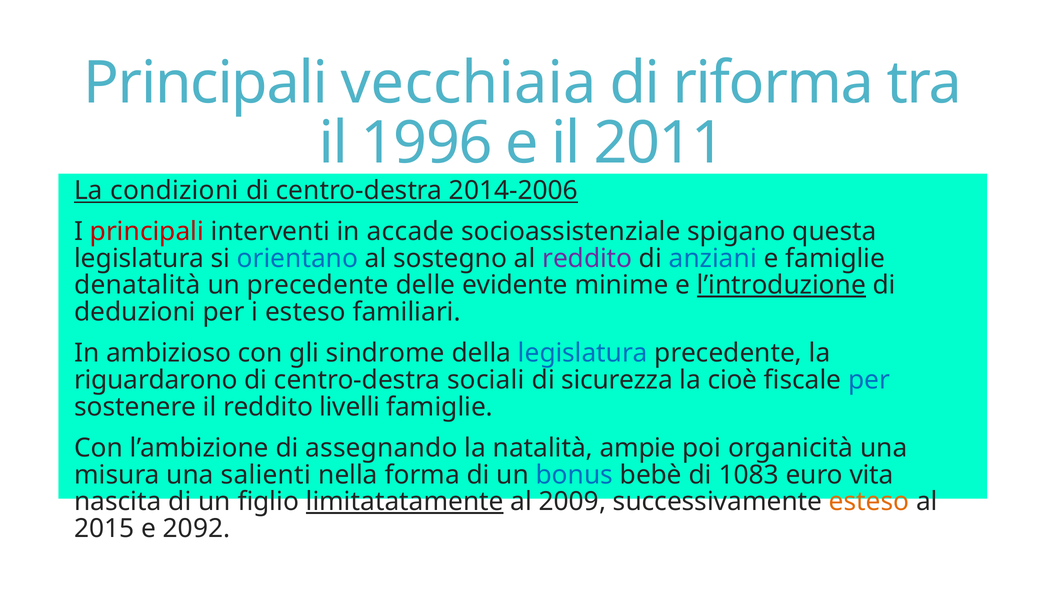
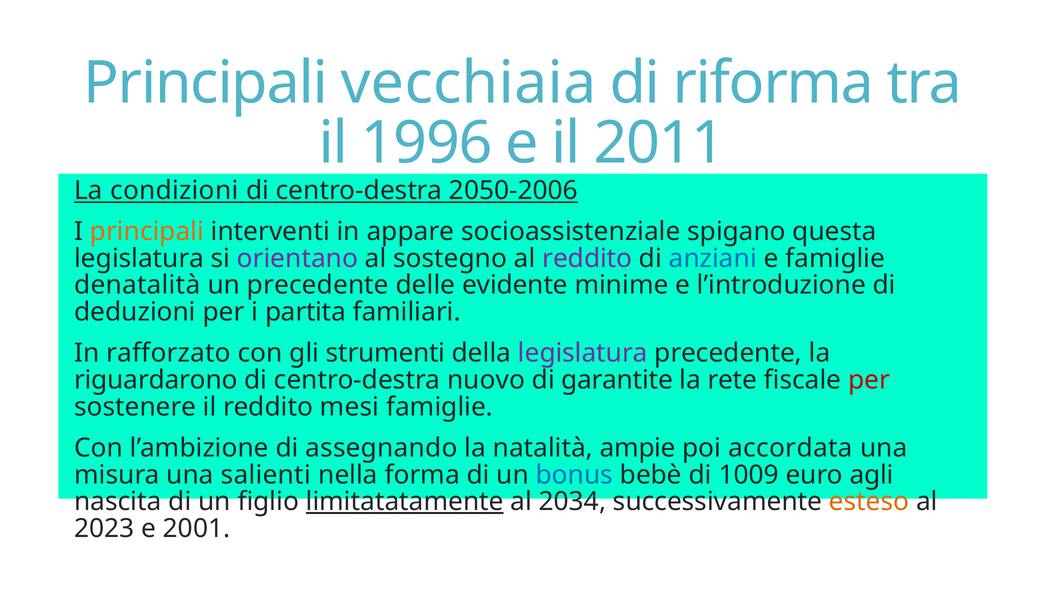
2014-2006: 2014-2006 -> 2050-2006 (513, 190)
principali colour: red -> orange (147, 232)
accade: accade -> appare (410, 232)
orientano colour: blue -> purple (297, 258)
l’introduzione underline: present -> none (781, 285)
i esteso: esteso -> partita (306, 312)
ambizioso: ambizioso -> rafforzato (168, 353)
sindrome: sindrome -> strumenti (386, 353)
legislatura colour: blue -> purple (583, 353)
sociali: sociali -> nuovo (486, 380)
sicurezza: sicurezza -> garantite (617, 380)
cioè: cioè -> rete (732, 380)
per colour: blue -> red (869, 380)
livelli: livelli -> mesi (349, 407)
organicità: organicità -> accordata (791, 448)
1083: 1083 -> 1009 (749, 475)
vita: vita -> agli (871, 475)
2009: 2009 -> 2034 (572, 502)
2015: 2015 -> 2023 (104, 529)
2092: 2092 -> 2001 (197, 529)
